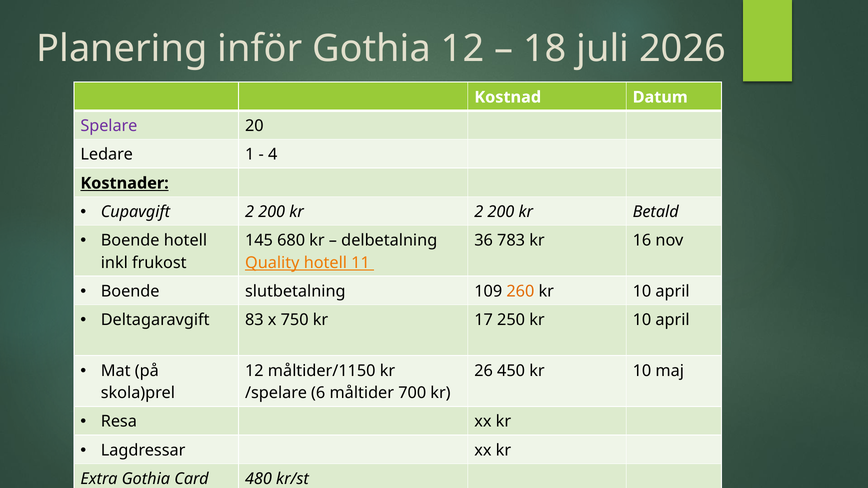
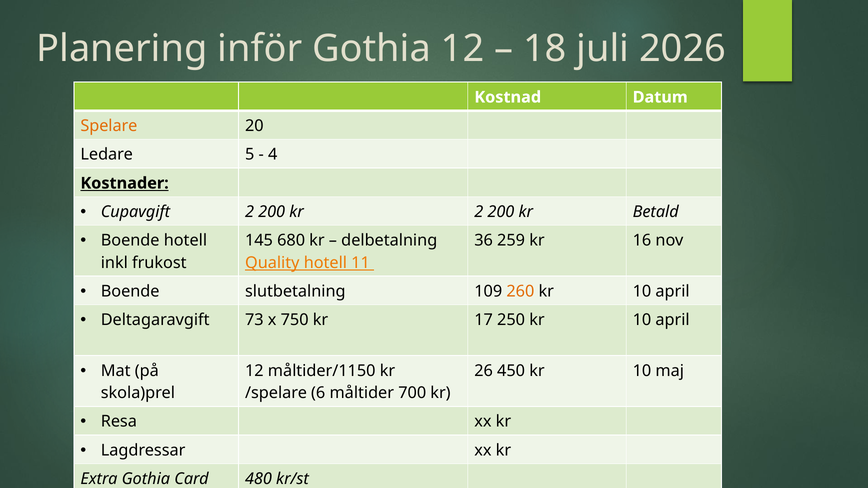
Spelare colour: purple -> orange (109, 126)
1: 1 -> 5 (250, 155)
783: 783 -> 259 (511, 241)
83: 83 -> 73 (254, 320)
